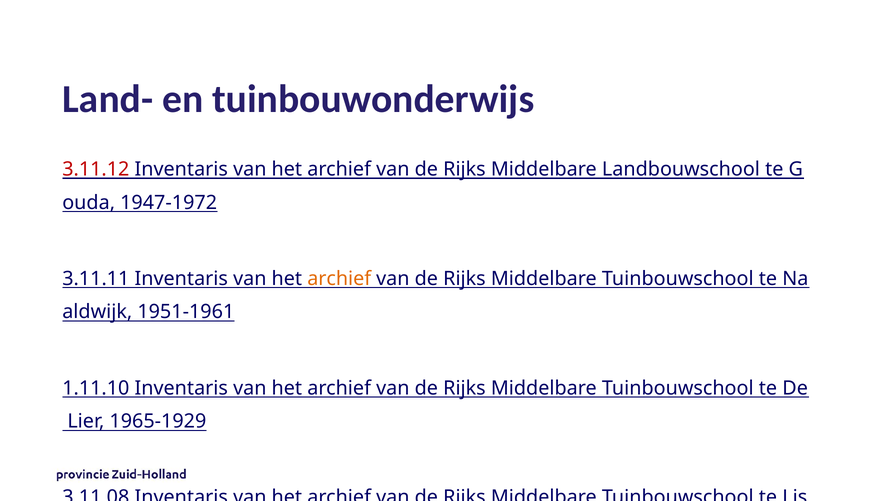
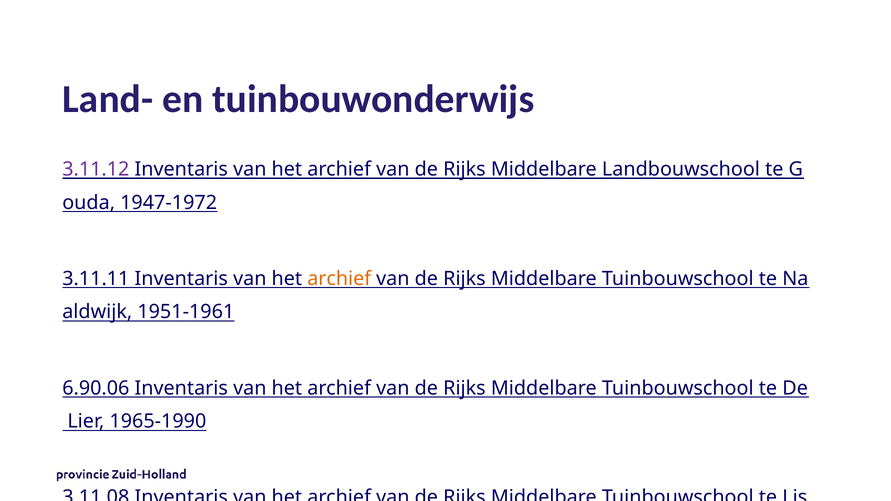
3.11.12 colour: red -> purple (96, 169)
1.11.10: 1.11.10 -> 6.90.06 (96, 388)
1965-1929: 1965-1929 -> 1965-1990 (158, 421)
